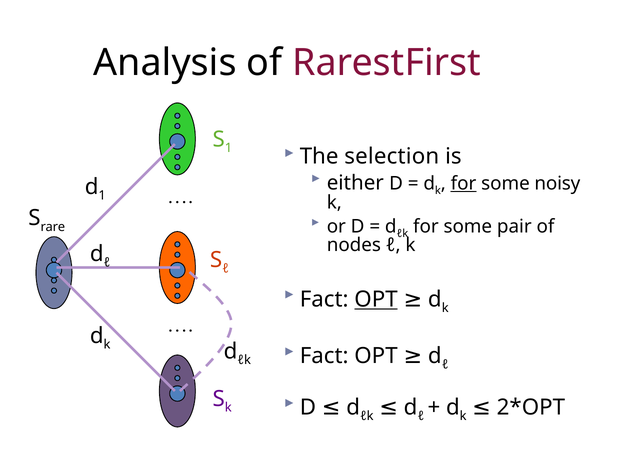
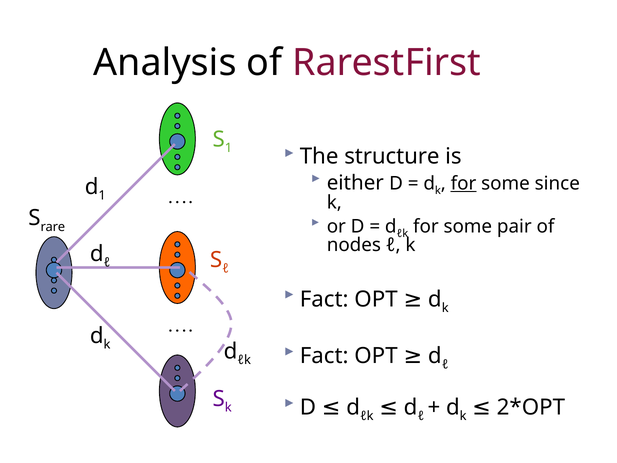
selection: selection -> structure (392, 156)
noisy: noisy -> since (557, 183)
OPT underline: present -> none (376, 299)
